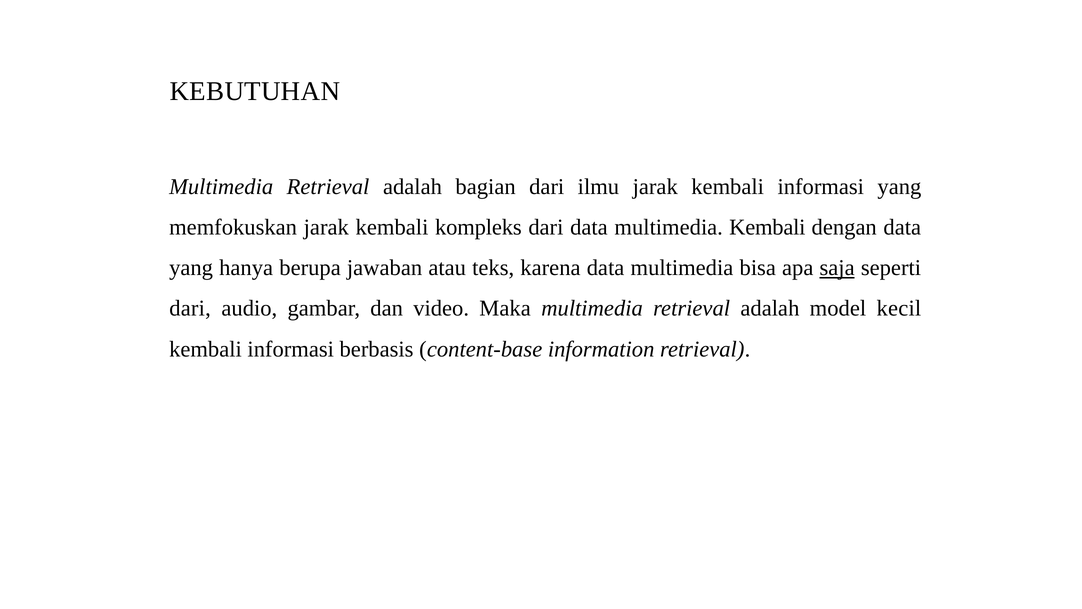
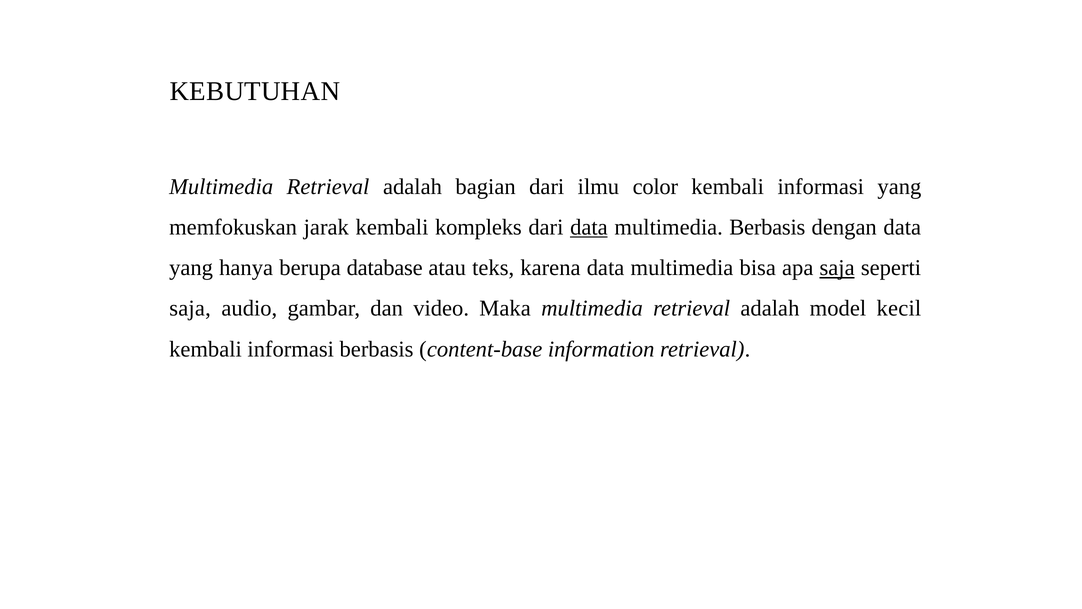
ilmu jarak: jarak -> color (655, 187)
data underline: none -> present (589, 227)
multimedia Kembali: Kembali -> Berbasis (767, 227)
jawaban: jawaban -> database (385, 268)
dari: dari -> saja (190, 308)
